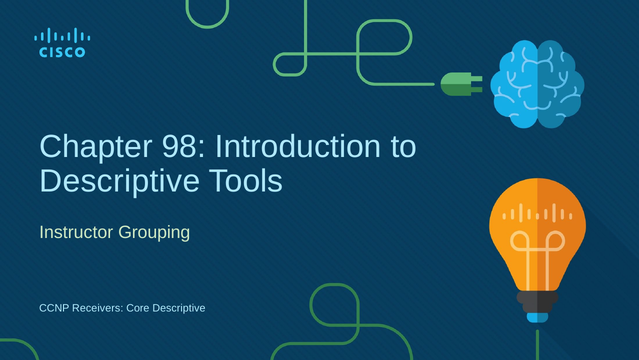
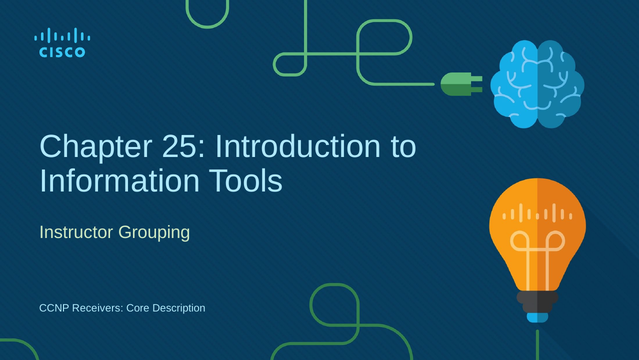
98: 98 -> 25 (184, 146)
Descriptive: Descriptive -> Information (120, 181)
Core Descriptive: Descriptive -> Description (179, 308)
